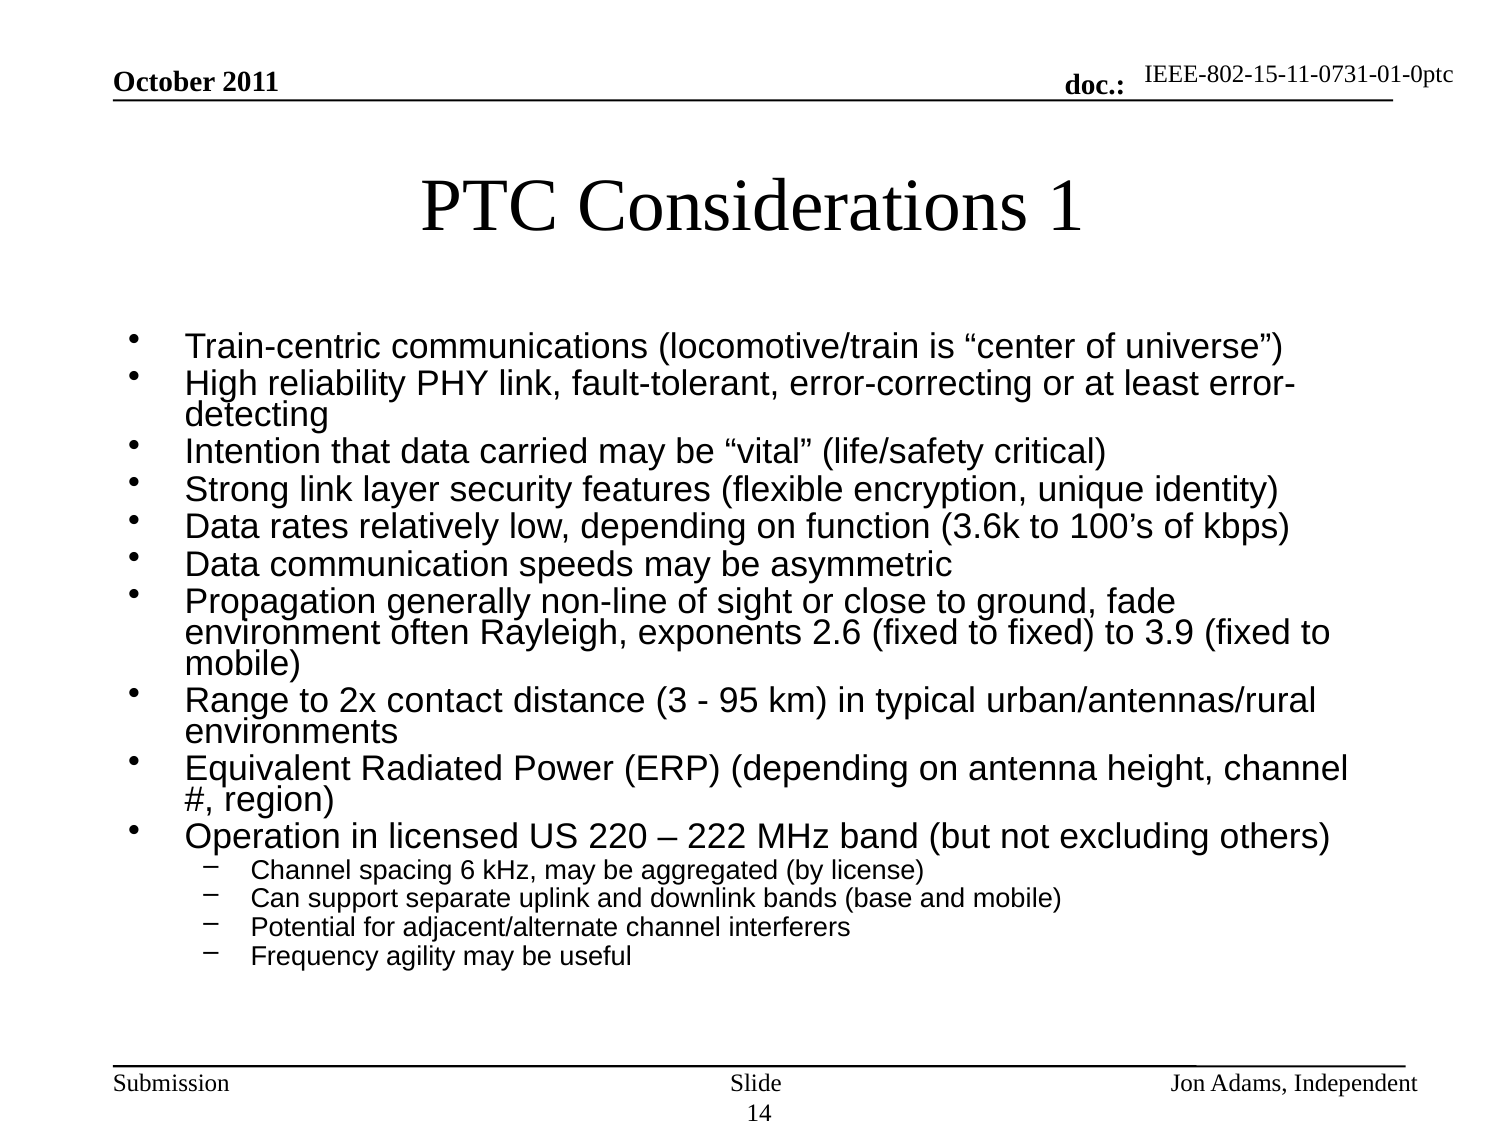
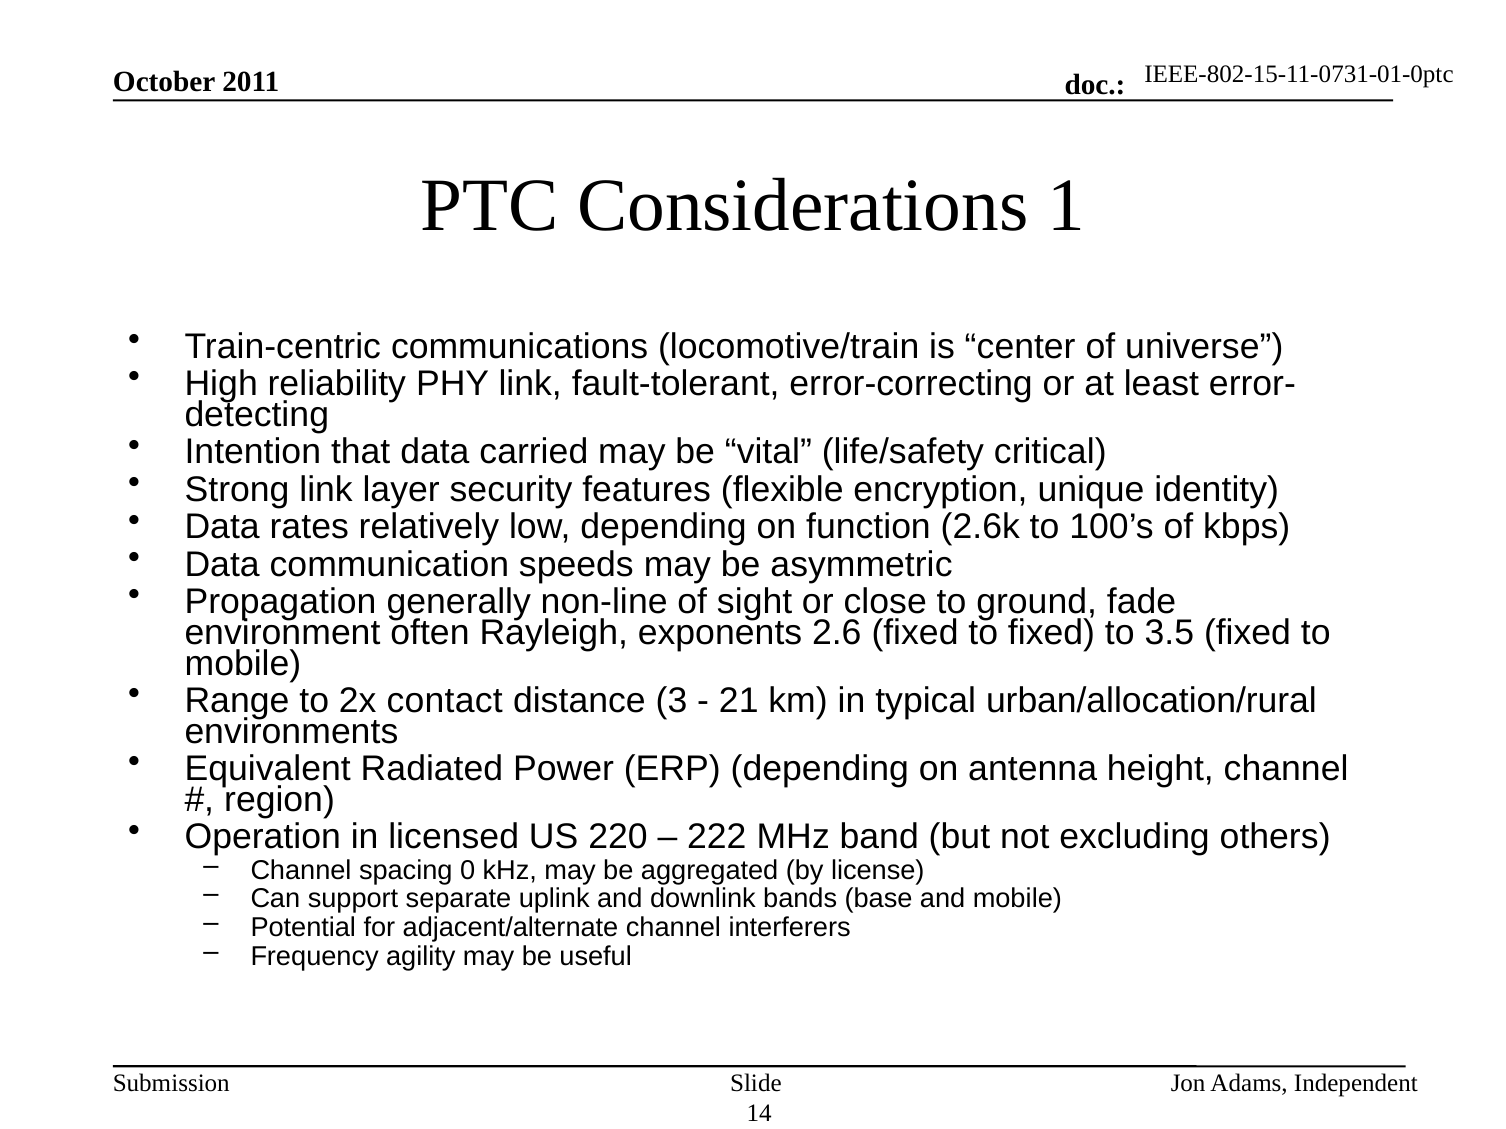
3.6k: 3.6k -> 2.6k (980, 527)
3.9: 3.9 -> 3.5 (1169, 633)
95: 95 -> 21 (739, 701)
urban/antennas/rural: urban/antennas/rural -> urban/allocation/rural (1151, 701)
6: 6 -> 0 (468, 870)
